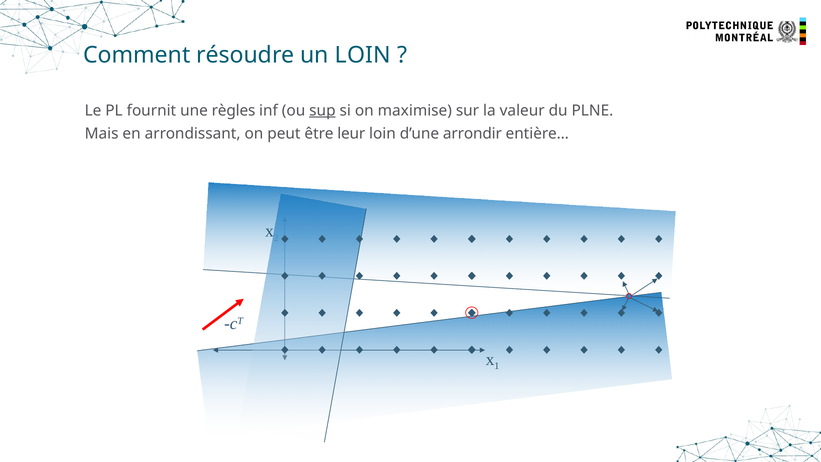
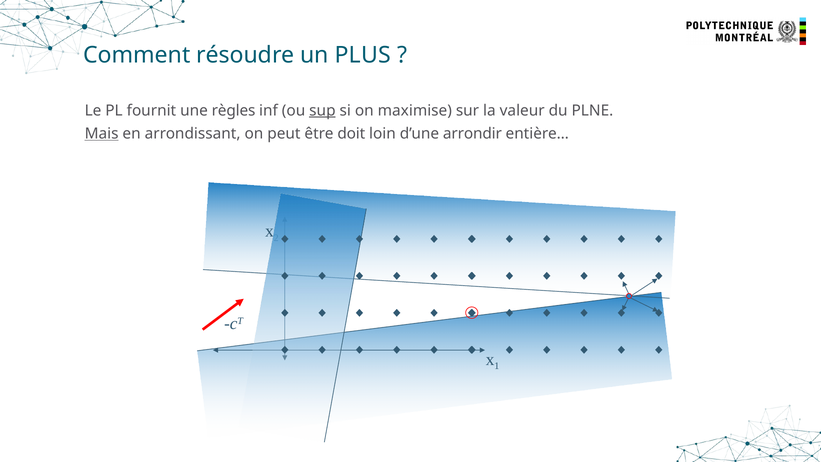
un LOIN: LOIN -> PLUS (363, 55)
Mais underline: none -> present (102, 134)
leur: leur -> doit (351, 134)
